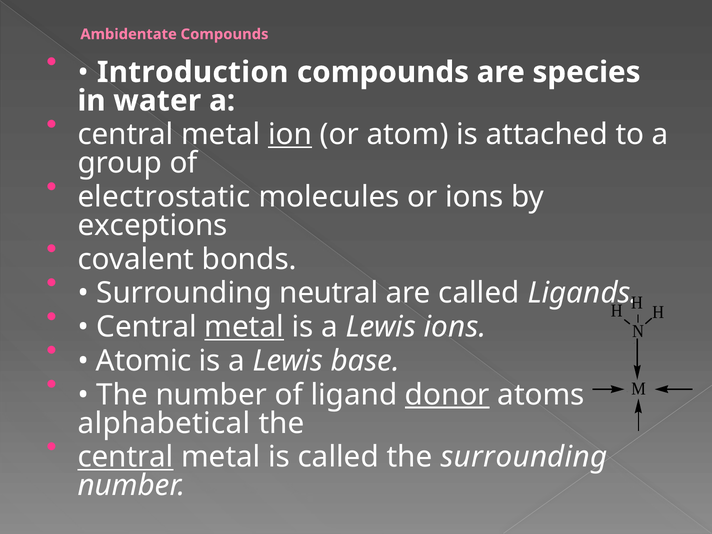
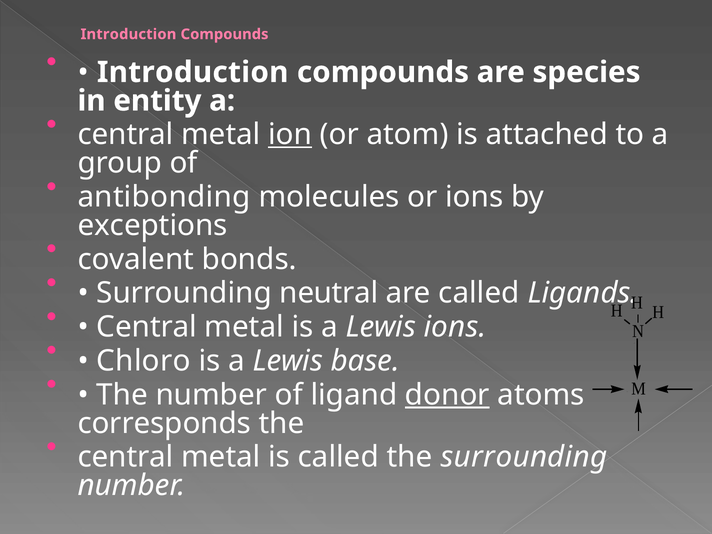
Ambidentate: Ambidentate -> Introduction (128, 34)
water: water -> entity (157, 101)
electrostatic: electrostatic -> antibonding (164, 197)
metal underline: present -> none (244, 327)
Atomic: Atomic -> Chloro (144, 361)
alphabetical: alphabetical -> corresponds (164, 423)
central underline: present -> none (126, 457)
